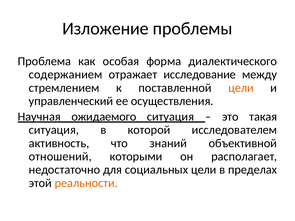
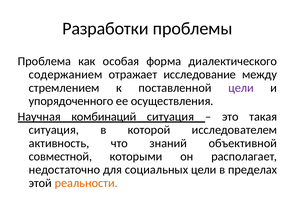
Изложение: Изложение -> Разработки (105, 29)
цели colour: orange -> purple (241, 88)
управленческий: управленческий -> упорядоченного (71, 101)
ожидаемого: ожидаемого -> комбинаций (104, 117)
отношений: отношений -> совместной (60, 157)
